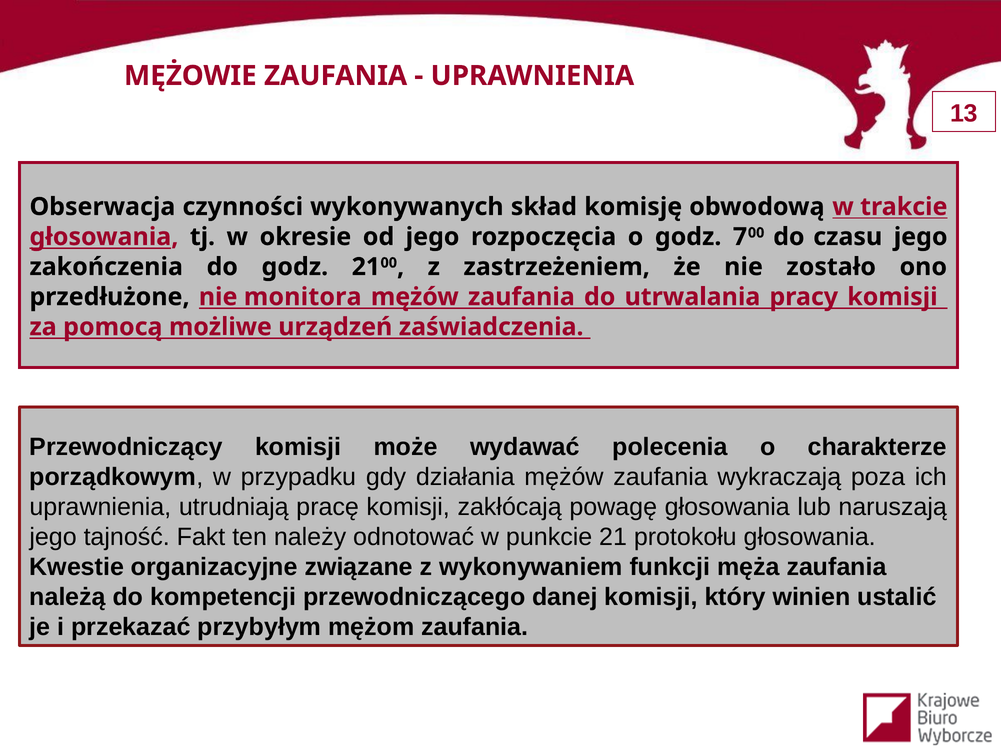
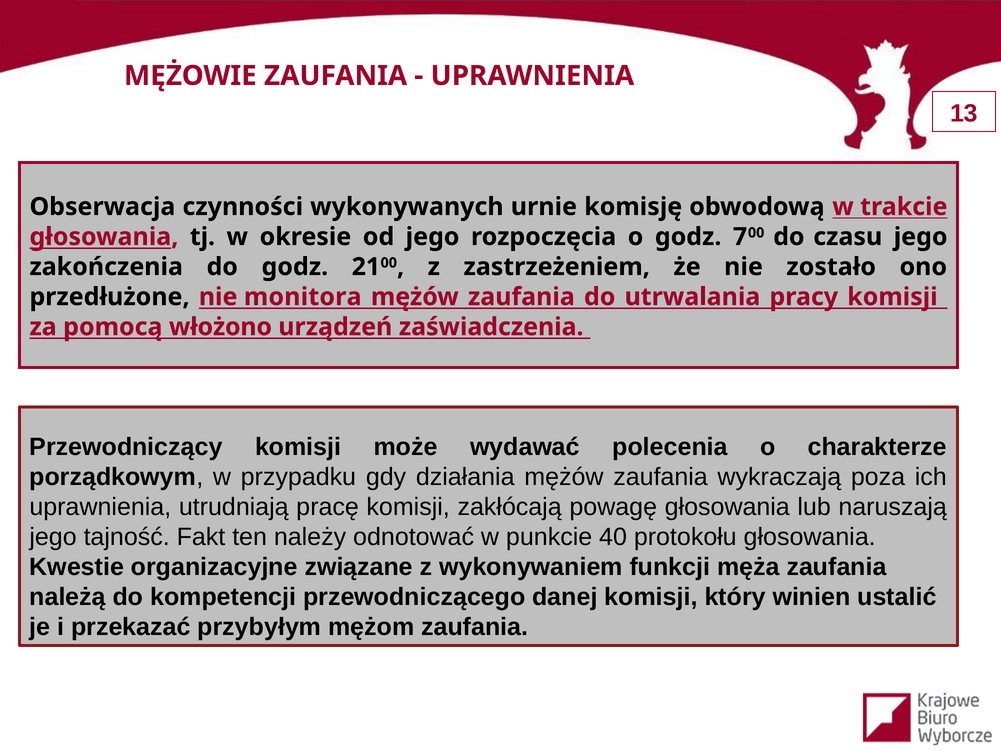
skład: skład -> urnie (544, 207)
możliwe: możliwe -> włożono (220, 327)
21: 21 -> 40 (613, 537)
